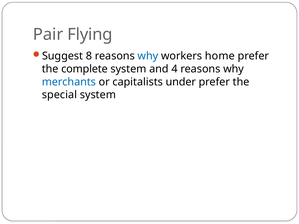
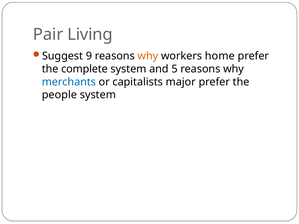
Flying: Flying -> Living (90, 35)
8: 8 -> 9 (89, 56)
why colour: blue -> orange (148, 56)
4: 4 -> 5 (175, 69)
under: under -> major (181, 82)
special: special -> people (59, 95)
